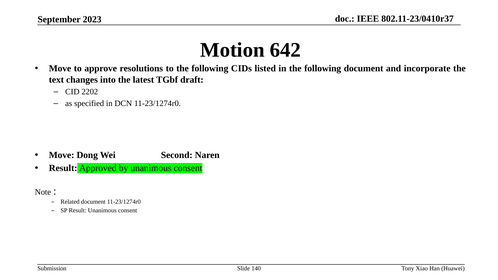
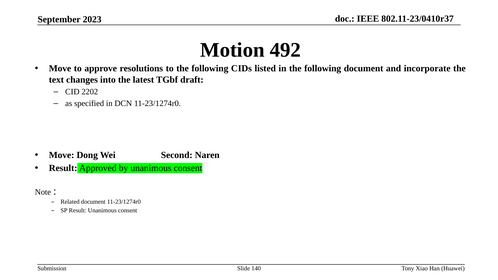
642: 642 -> 492 (285, 50)
